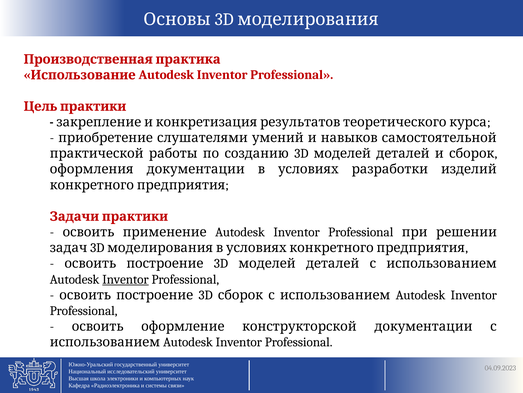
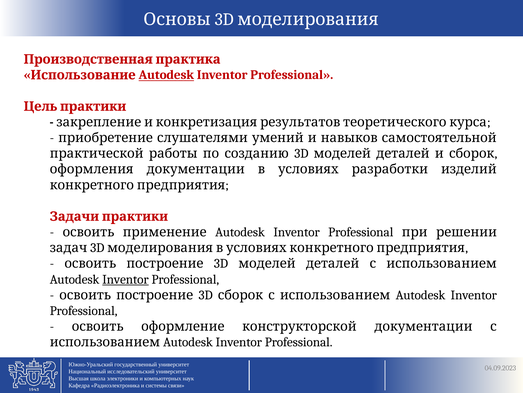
Autodesk underline: none -> present (166, 75)
